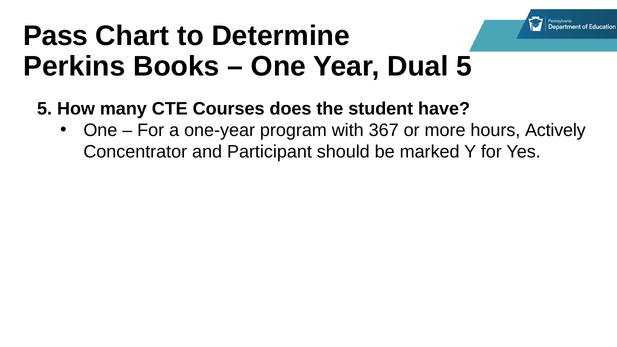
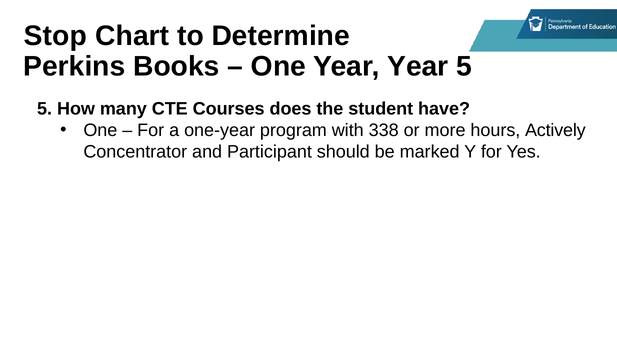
Pass: Pass -> Stop (55, 36)
Year Dual: Dual -> Year (418, 67)
367: 367 -> 338 (384, 130)
